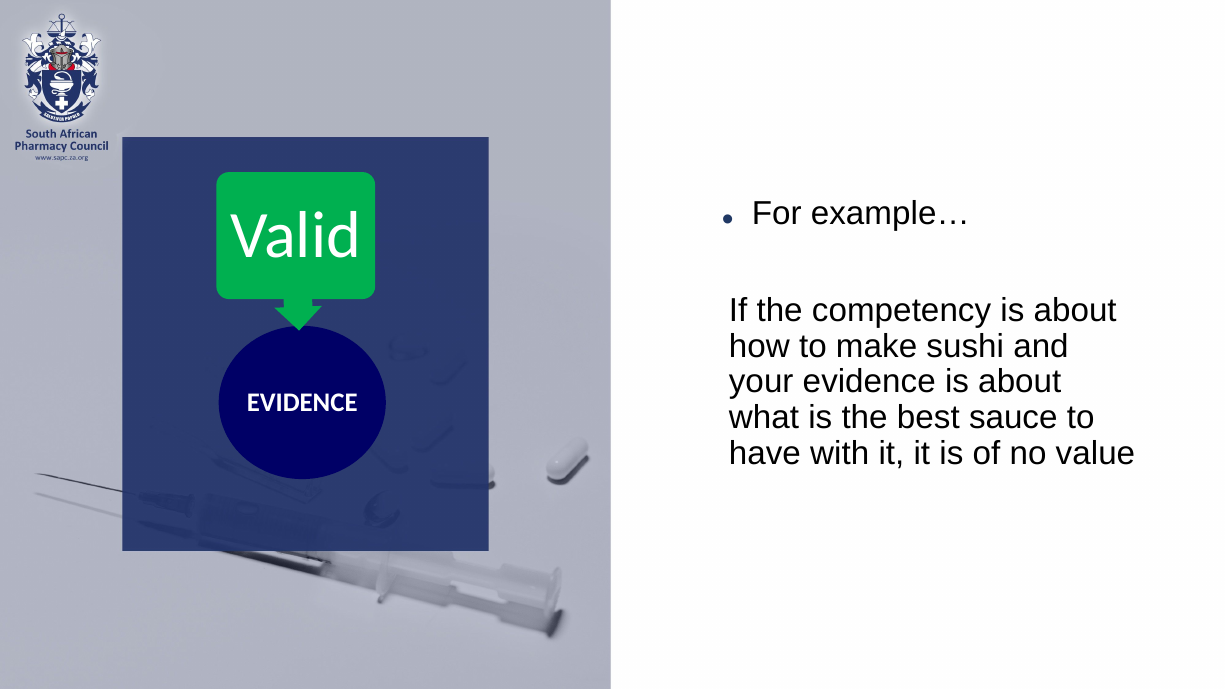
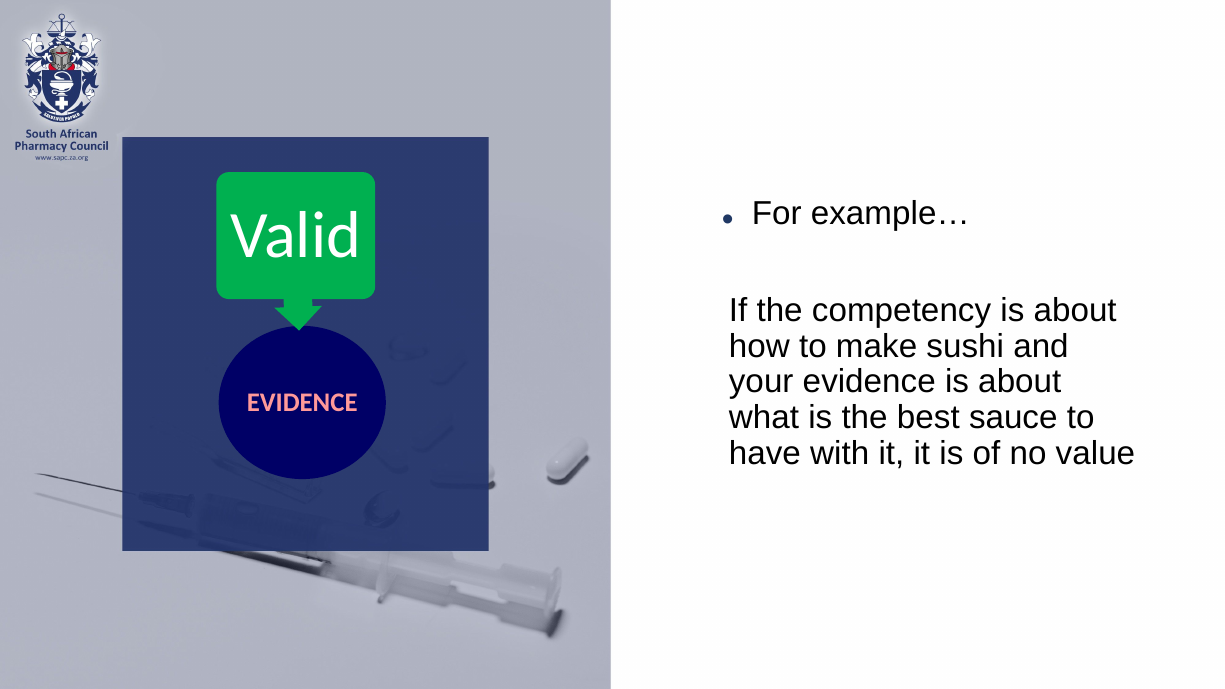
EVIDENCE colour: white -> pink (302, 402)
